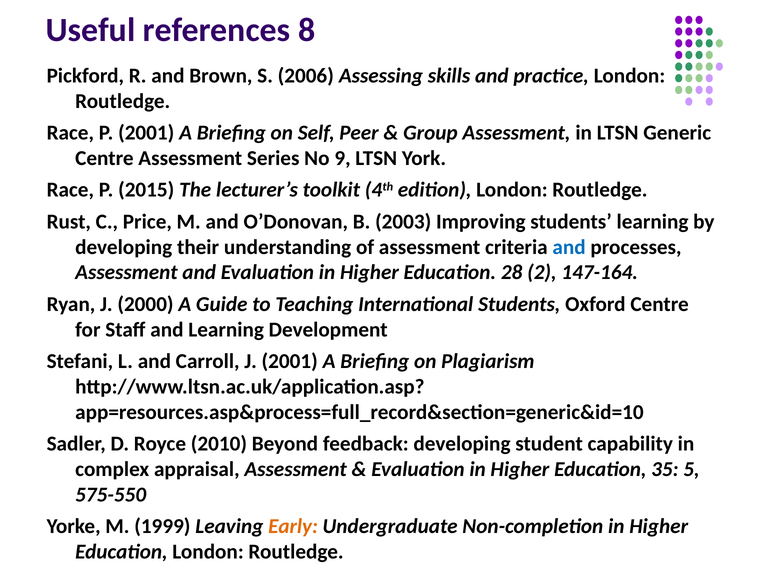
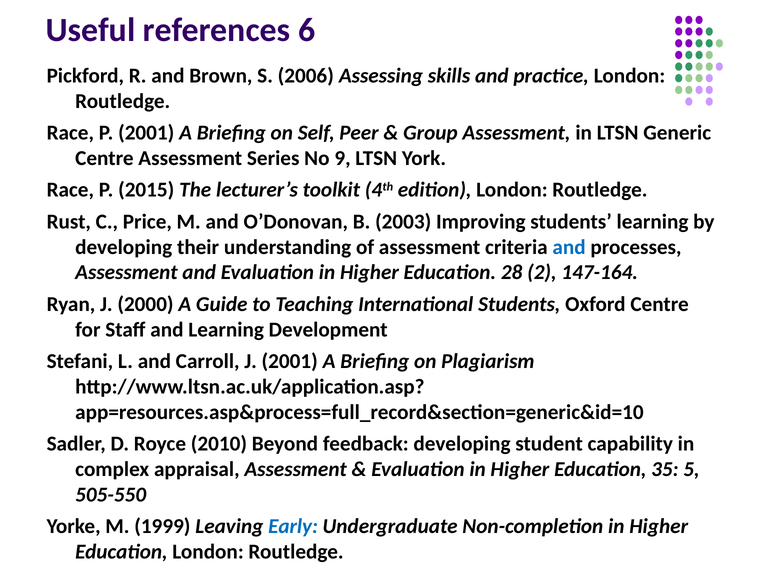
8: 8 -> 6 (307, 30)
575-550: 575-550 -> 505-550 (111, 495)
Early colour: orange -> blue (293, 527)
